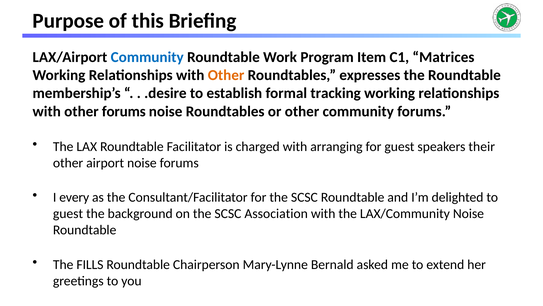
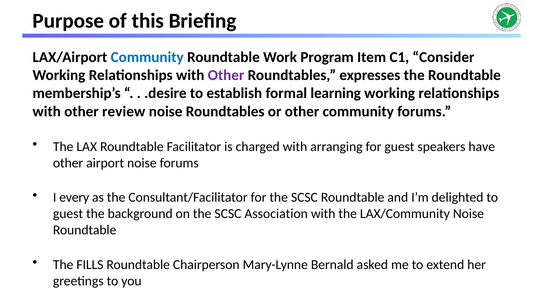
Matrices: Matrices -> Consider (443, 57)
Other colour: orange -> purple (226, 75)
tracking: tracking -> learning (336, 93)
other forums: forums -> review (124, 111)
their: their -> have (482, 146)
